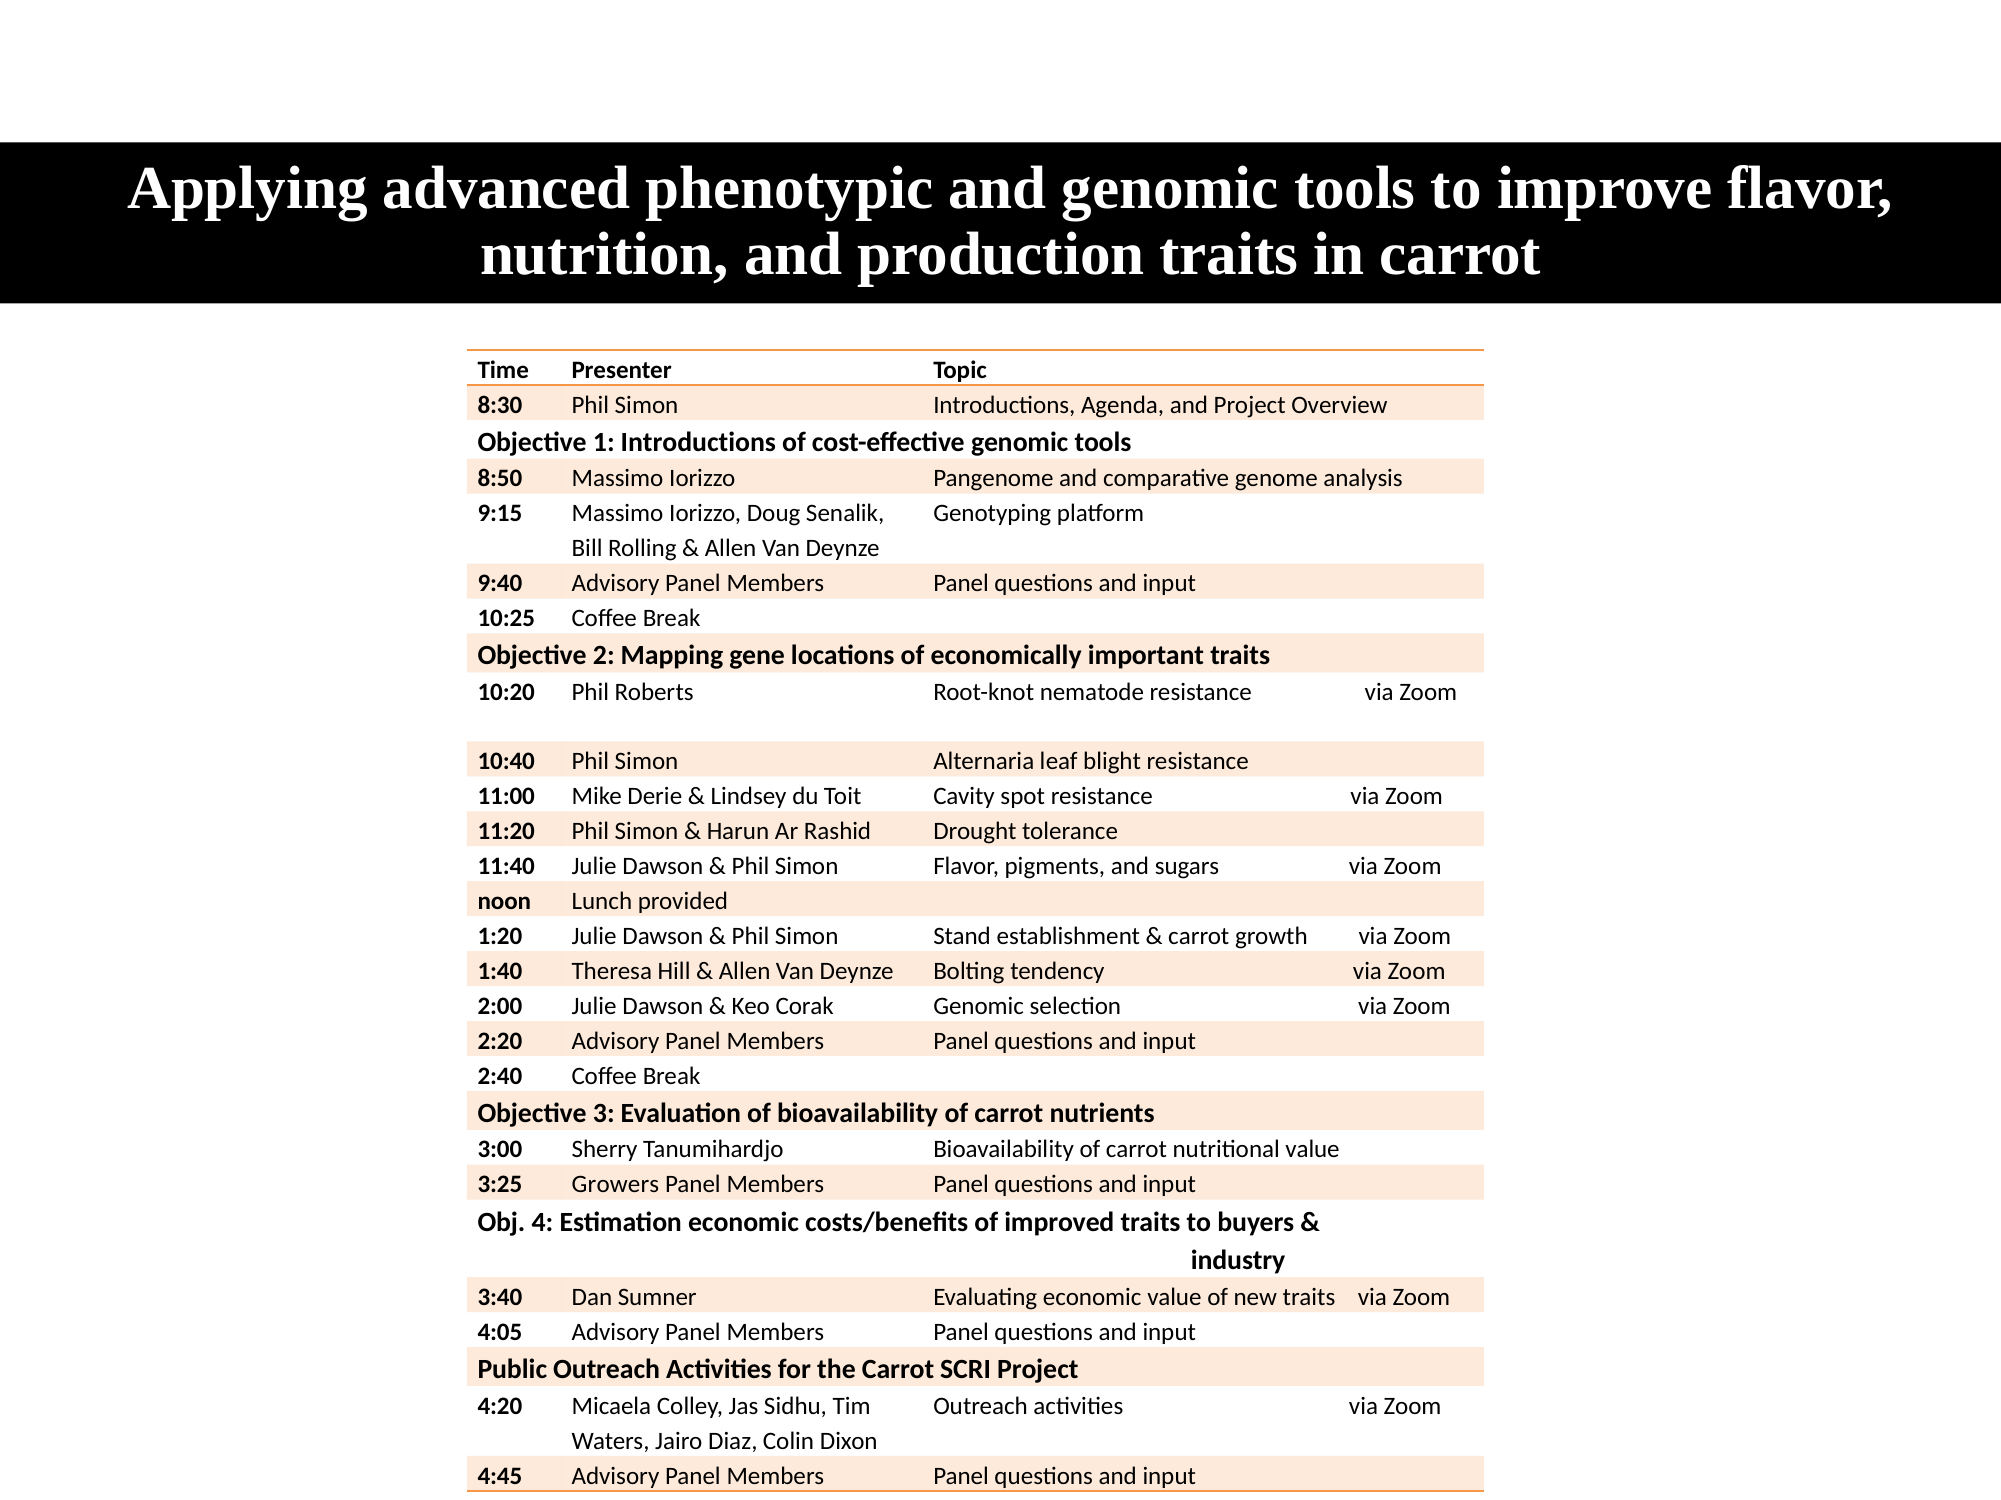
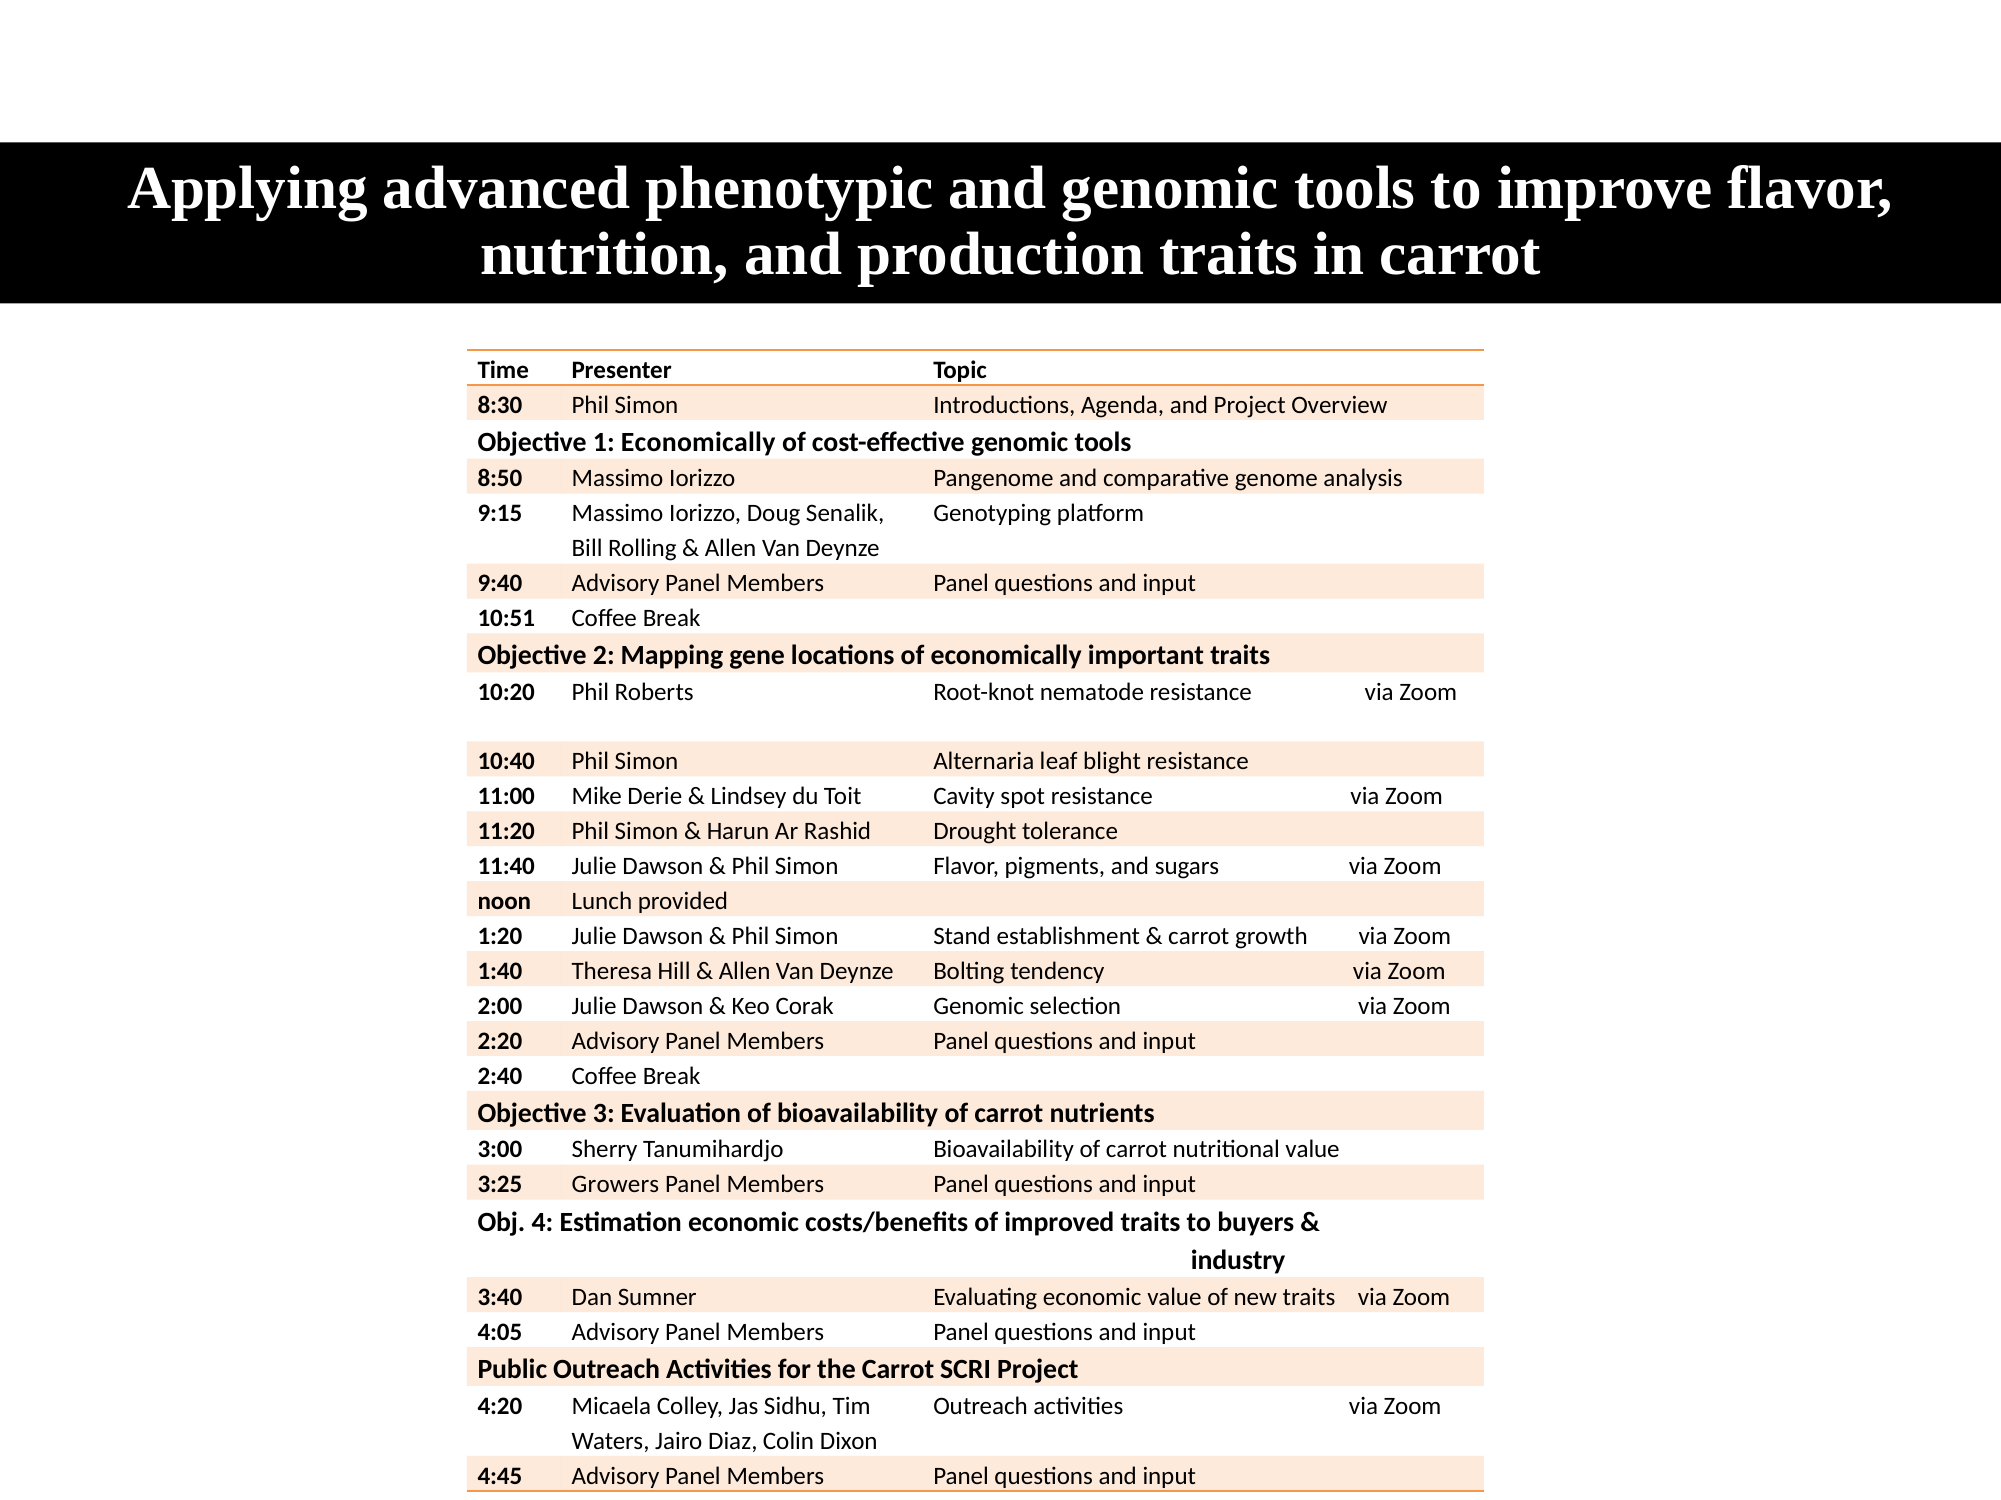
1 Introductions: Introductions -> Economically (698, 442)
10:25: 10:25 -> 10:51 (506, 619)
